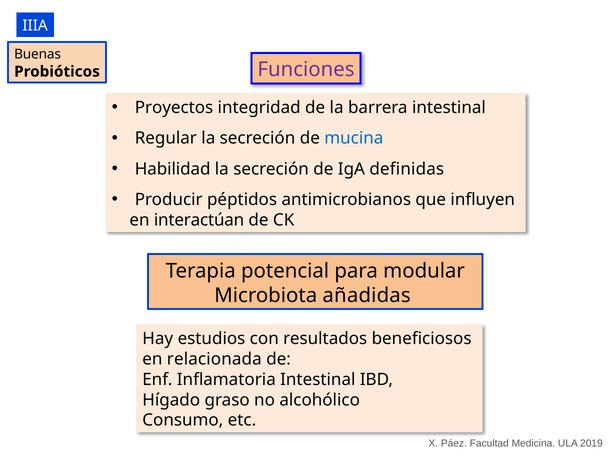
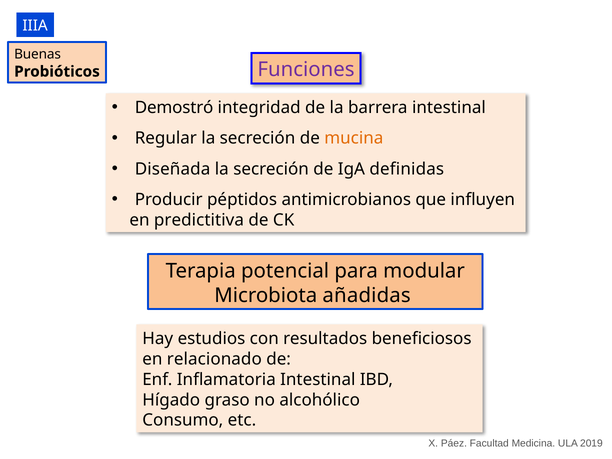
Proyectos: Proyectos -> Demostró (174, 108)
mucina colour: blue -> orange (354, 138)
Habilidad: Habilidad -> Diseñada (173, 169)
interactúan: interactúan -> predictitiva (199, 220)
relacionada: relacionada -> relacionado (214, 359)
